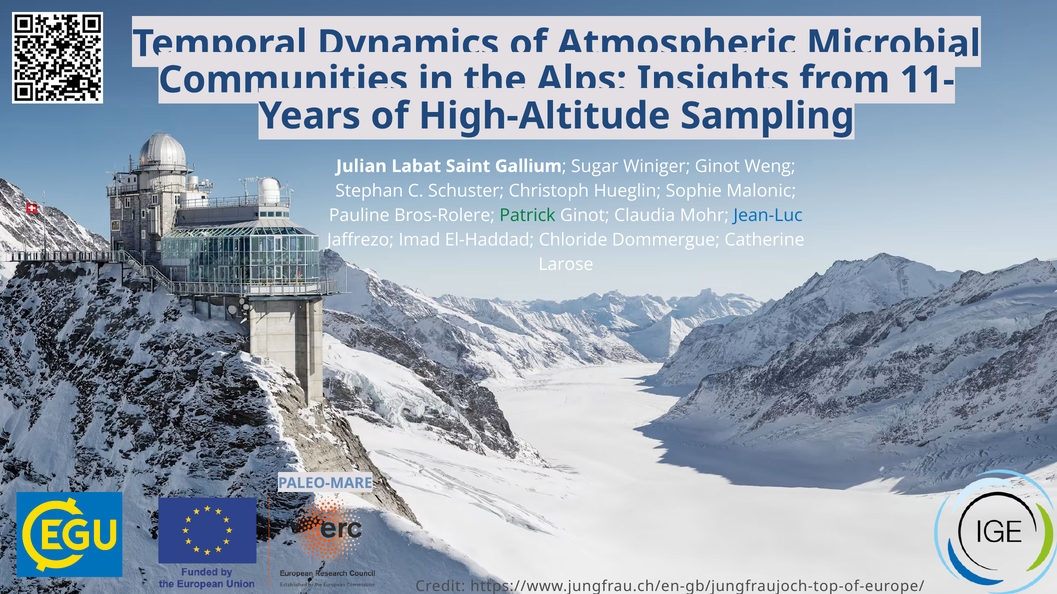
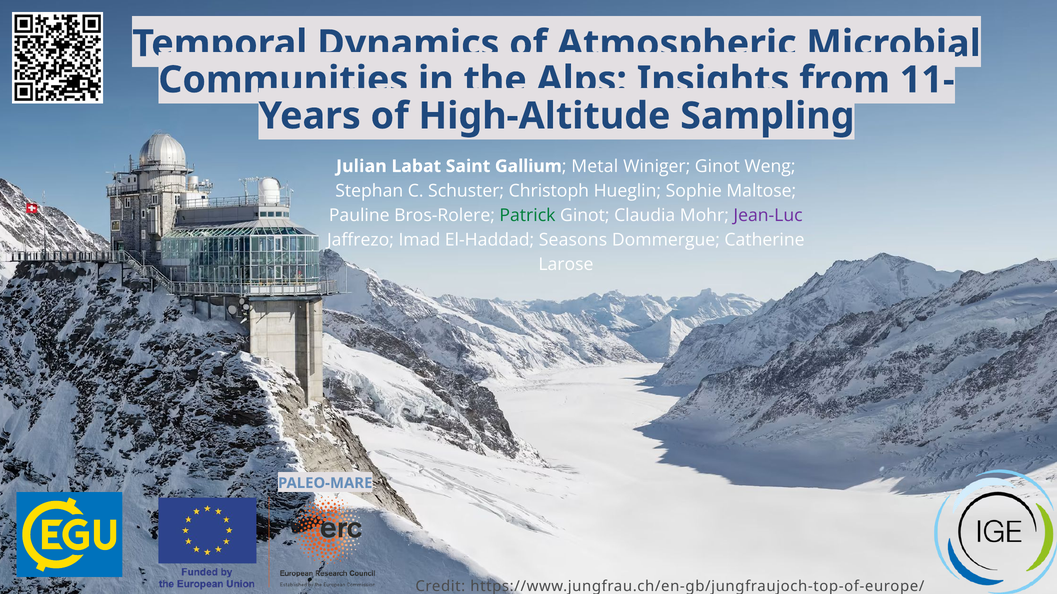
Sugar: Sugar -> Metal (595, 166)
Malonic: Malonic -> Maltose (761, 191)
Jean-Luc colour: blue -> purple (768, 216)
Chloride: Chloride -> Seasons (573, 240)
